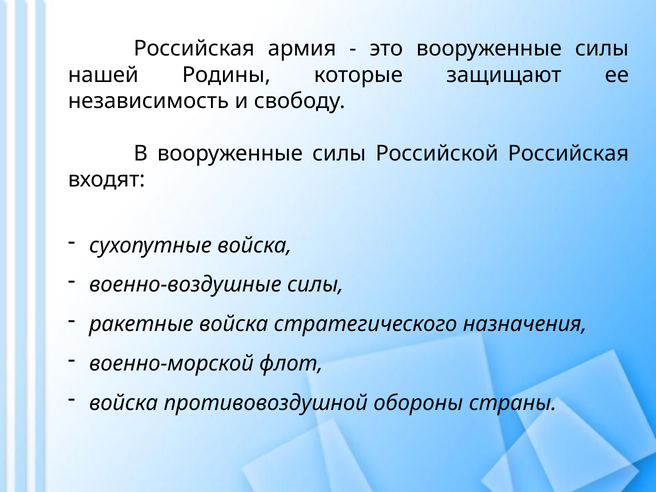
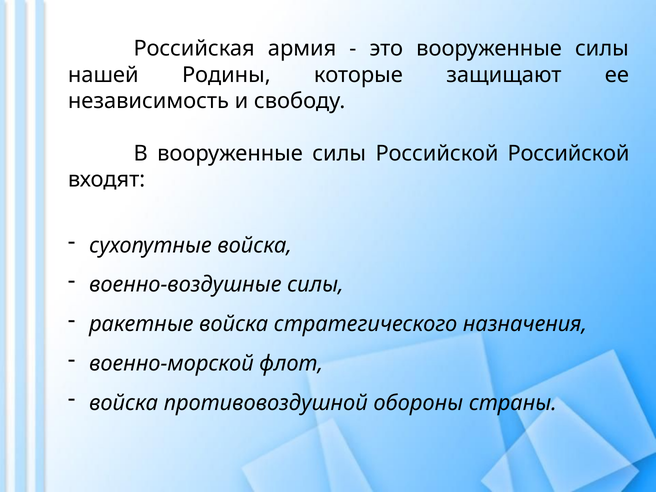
Российской Российская: Российская -> Российской (568, 154)
